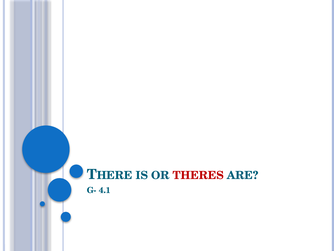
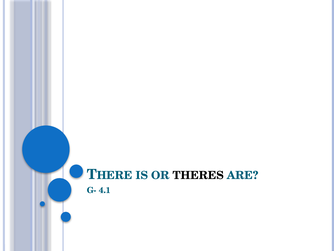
THERES colour: red -> black (198, 175)
